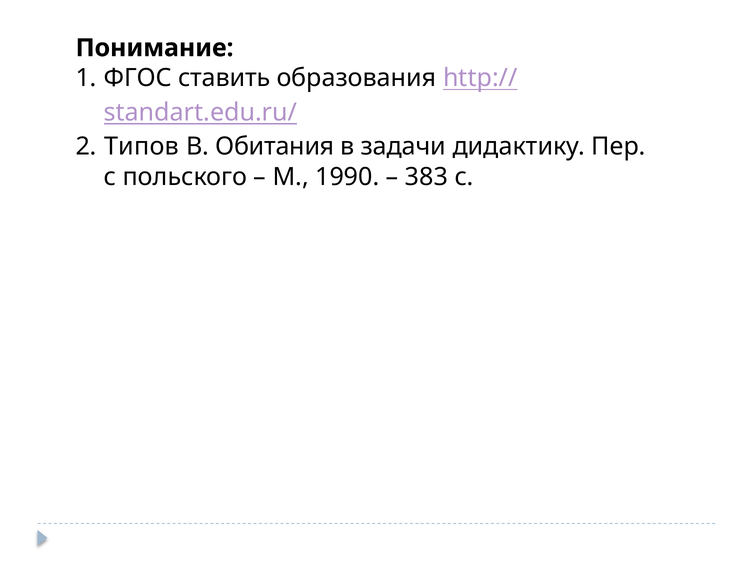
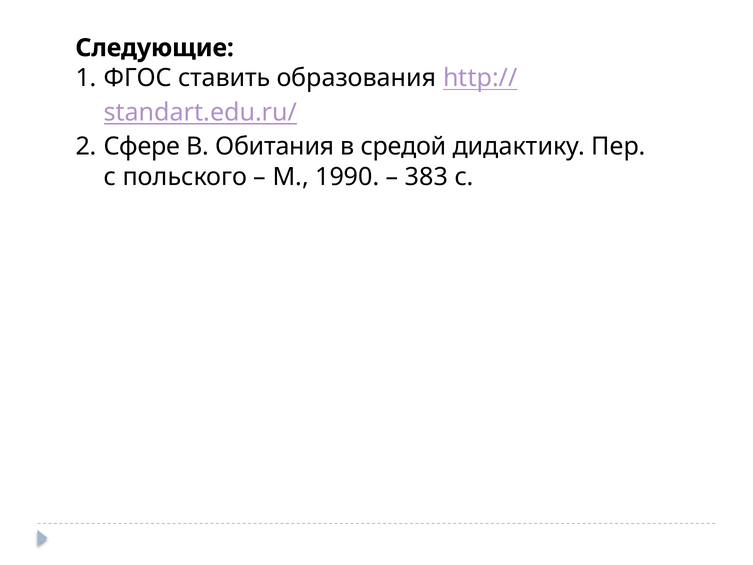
Понимание: Понимание -> Следующие (155, 48)
Типов: Типов -> Сфере (142, 147)
задачи: задачи -> средой (404, 147)
